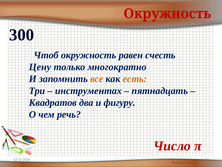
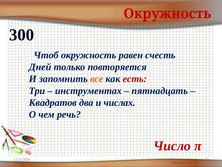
Цену: Цену -> Дней (40, 67)
многократно: многократно -> повторяется (117, 67)
есть colour: orange -> red (135, 79)
фигуру: фигуру -> числах (120, 102)
